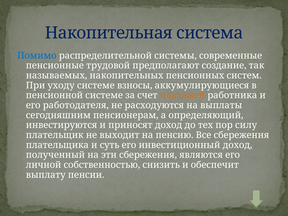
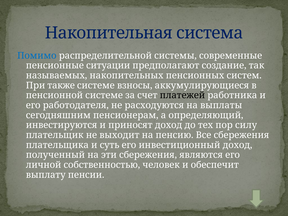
трудовой: трудовой -> ситуации (108, 66)
уходу: уходу -> также (61, 85)
платежей colour: orange -> black (182, 95)
снизить: снизить -> человек (161, 165)
